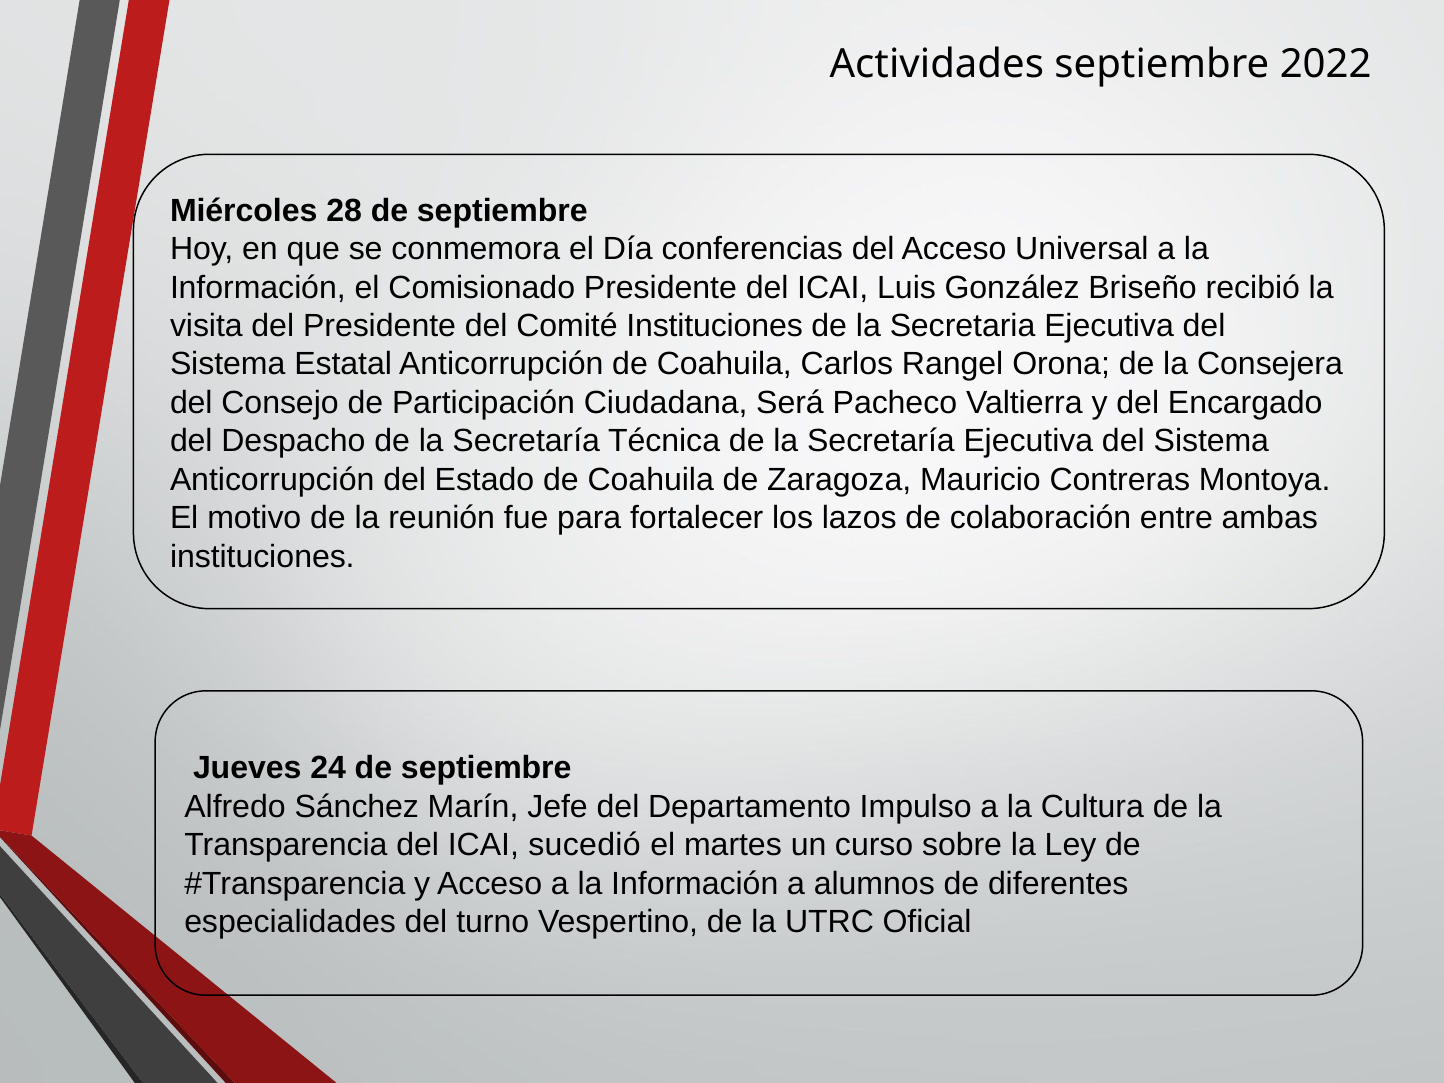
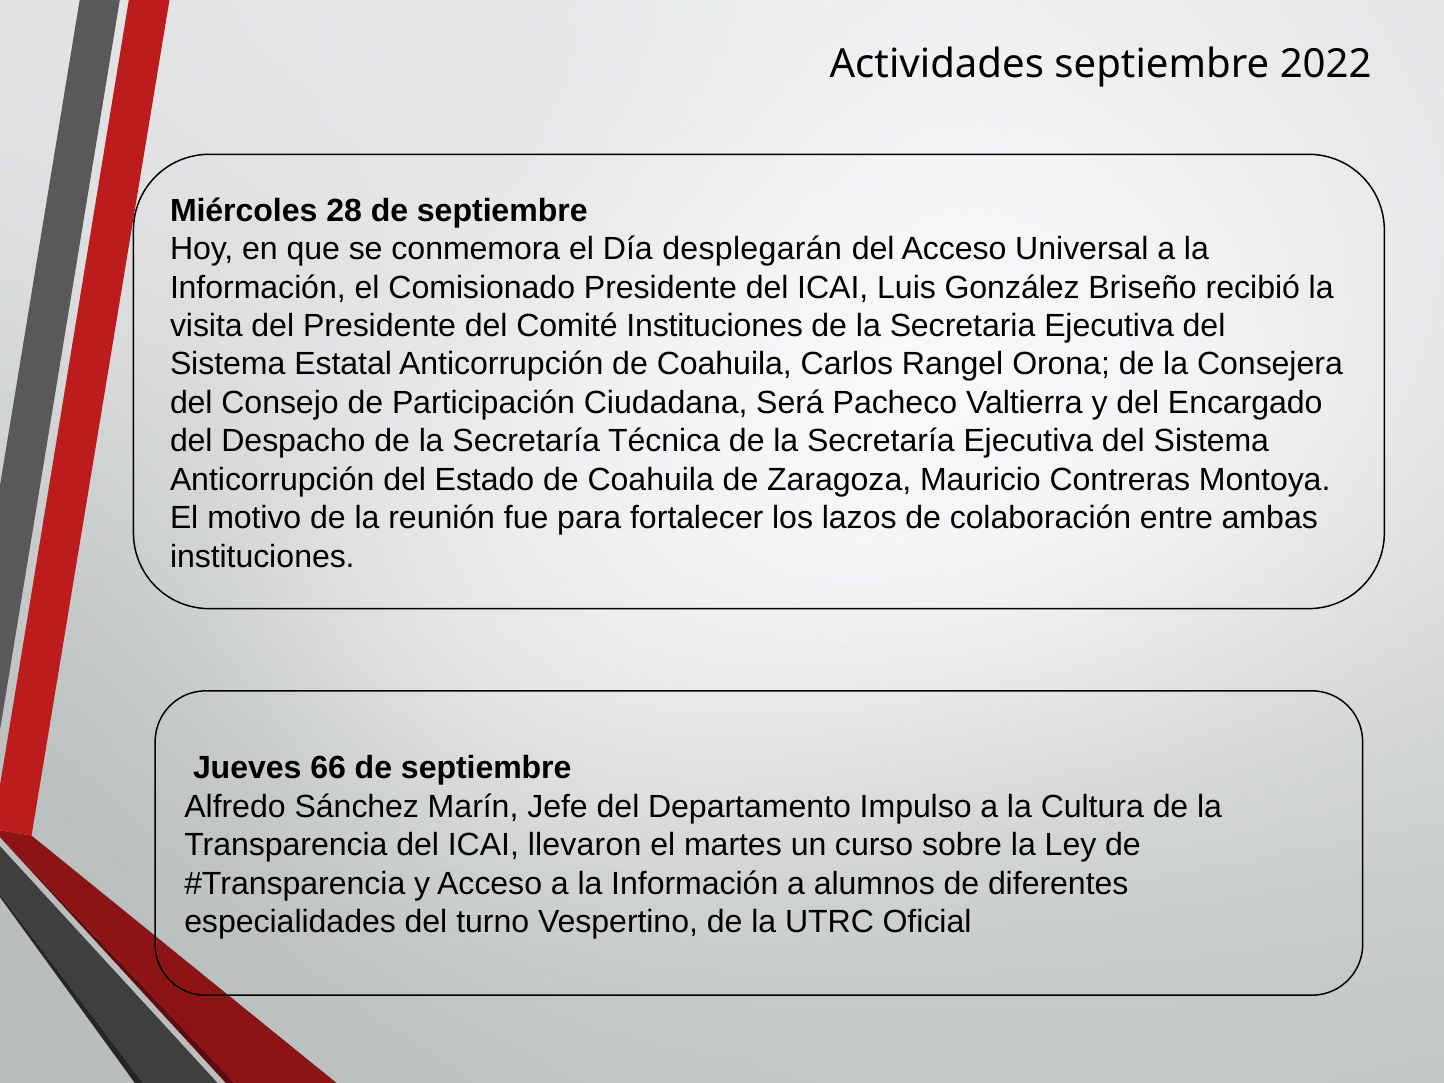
conferencias: conferencias -> desplegarán (752, 249)
24: 24 -> 66 (328, 768)
sucedió: sucedió -> llevaron (585, 845)
